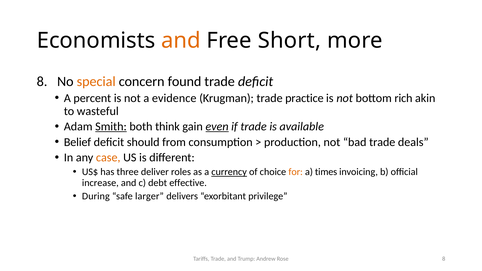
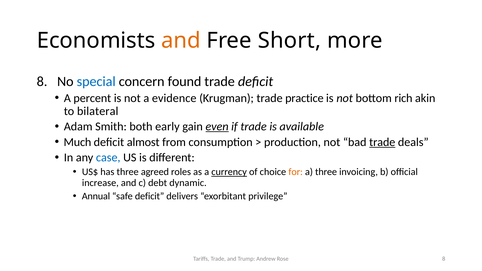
special colour: orange -> blue (96, 81)
wasteful: wasteful -> bilateral (98, 111)
Smith underline: present -> none (111, 127)
think: think -> early (167, 127)
Belief: Belief -> Much (77, 142)
should: should -> almost (143, 142)
trade underline: none -> present (382, 142)
case colour: orange -> blue (108, 158)
deliver: deliver -> agreed (155, 172)
a times: times -> three (326, 172)
effective: effective -> dynamic (188, 183)
During: During -> Annual (96, 196)
safe larger: larger -> deficit (150, 196)
